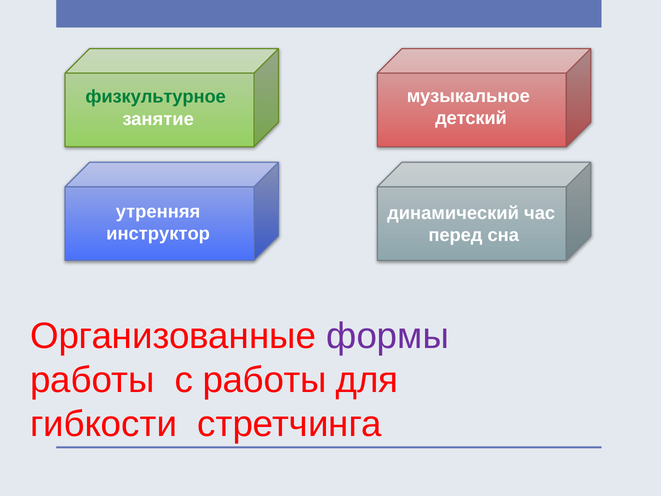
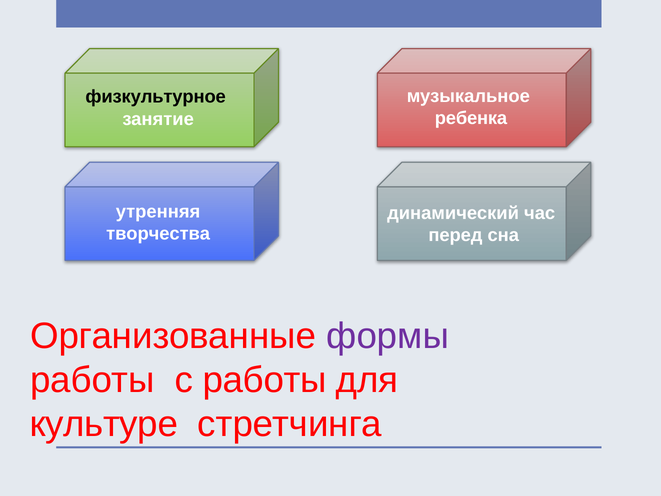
физкультурное colour: green -> black (156, 97)
детский: детский -> ребенка (471, 118)
инструктор: инструктор -> творчества (158, 233)
гибкости: гибкости -> культуре (104, 424)
